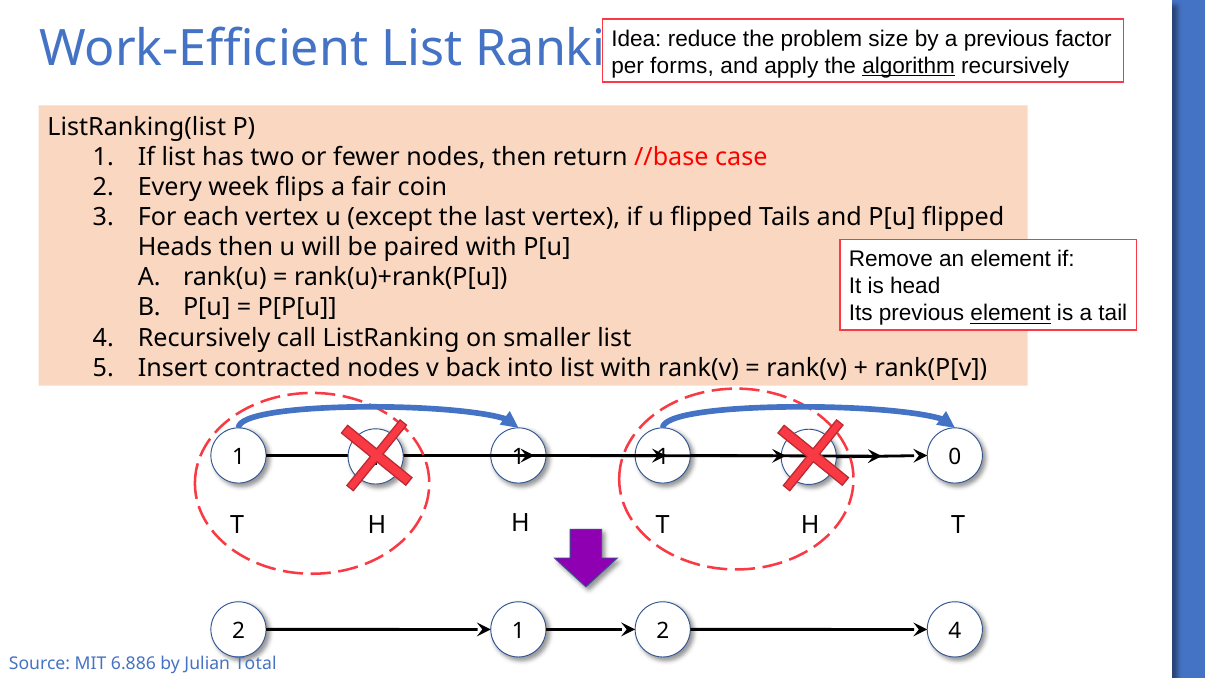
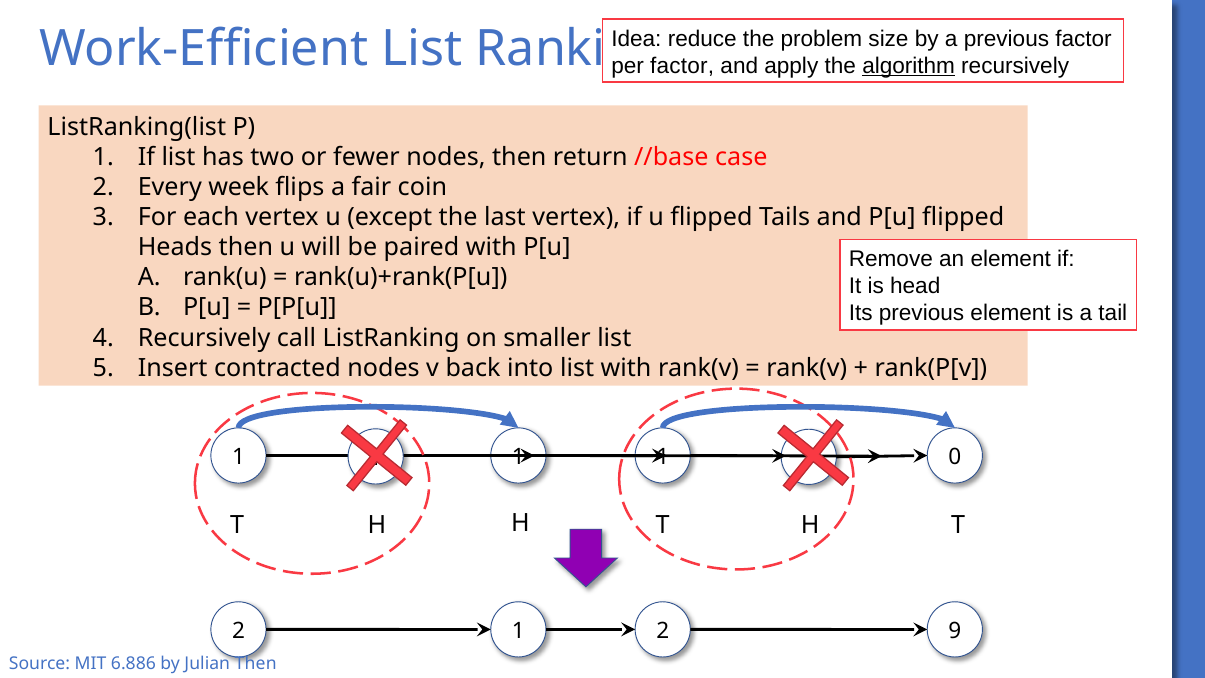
forms: forms -> factor (682, 66)
element underline: present -> none (1011, 313)
2 4: 4 -> 9 (955, 631)
Julian Total: Total -> Then (256, 664)
